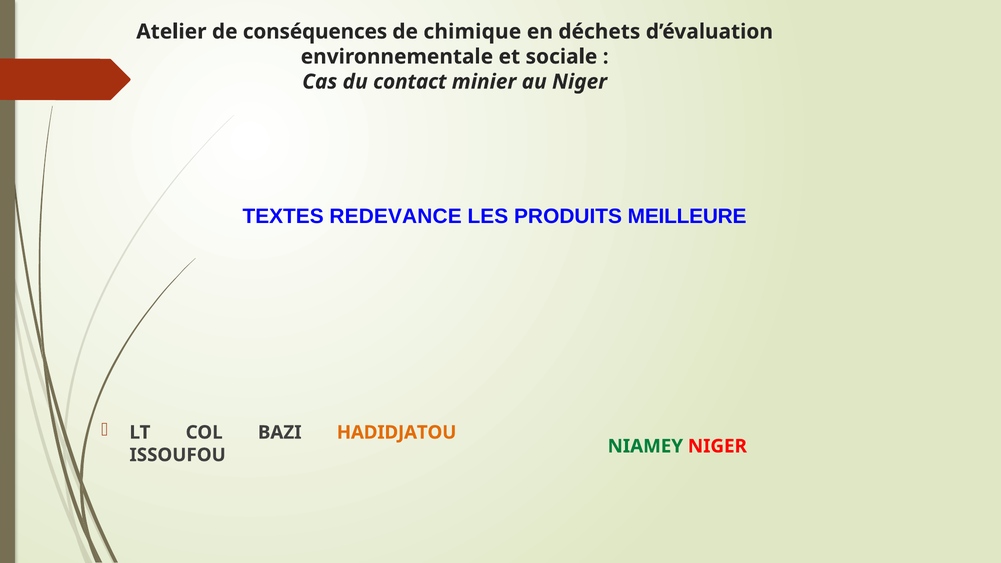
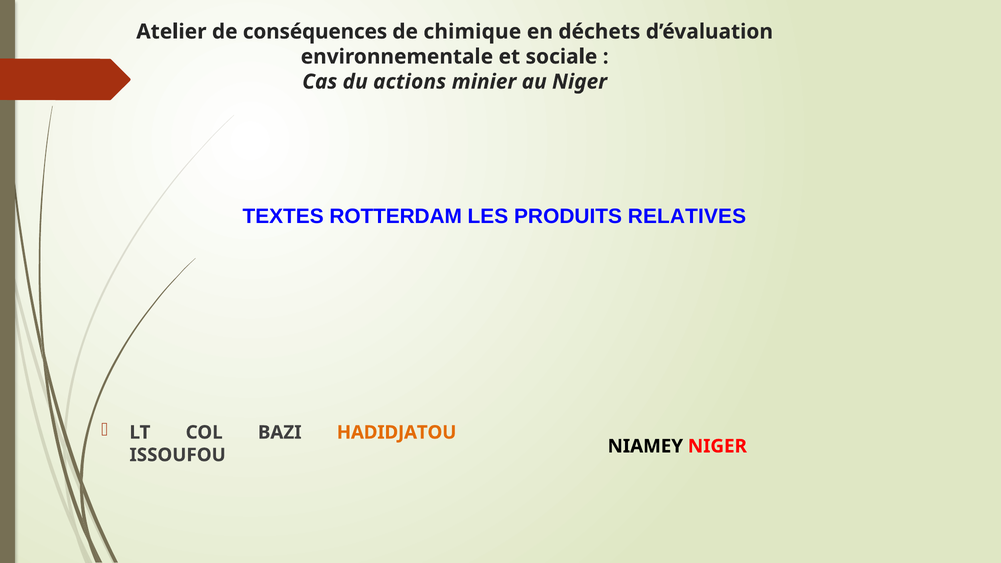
contact: contact -> actions (410, 82)
REDEVANCE: REDEVANCE -> ROTTERDAM (396, 217)
MEILLEURE: MEILLEURE -> RELATIVES (687, 217)
NIAMEY colour: green -> black (645, 446)
